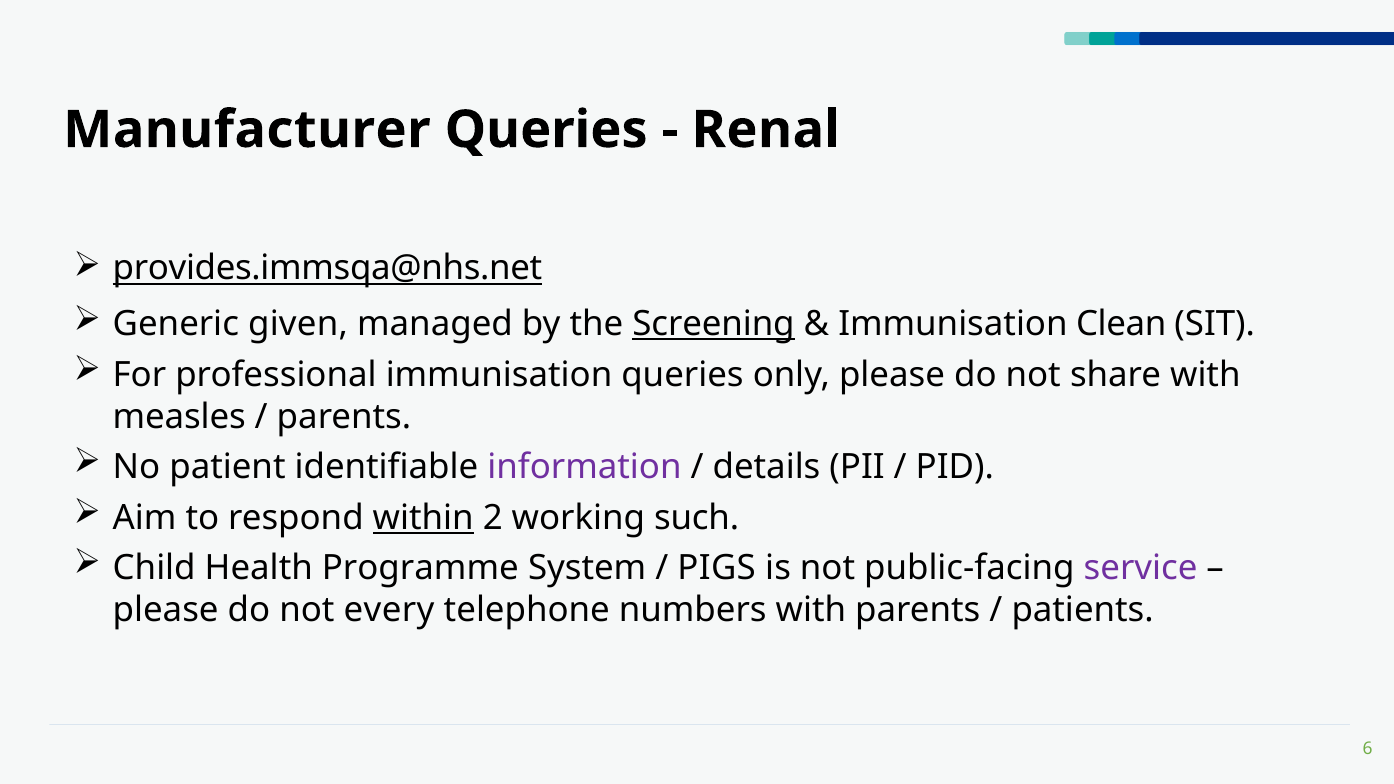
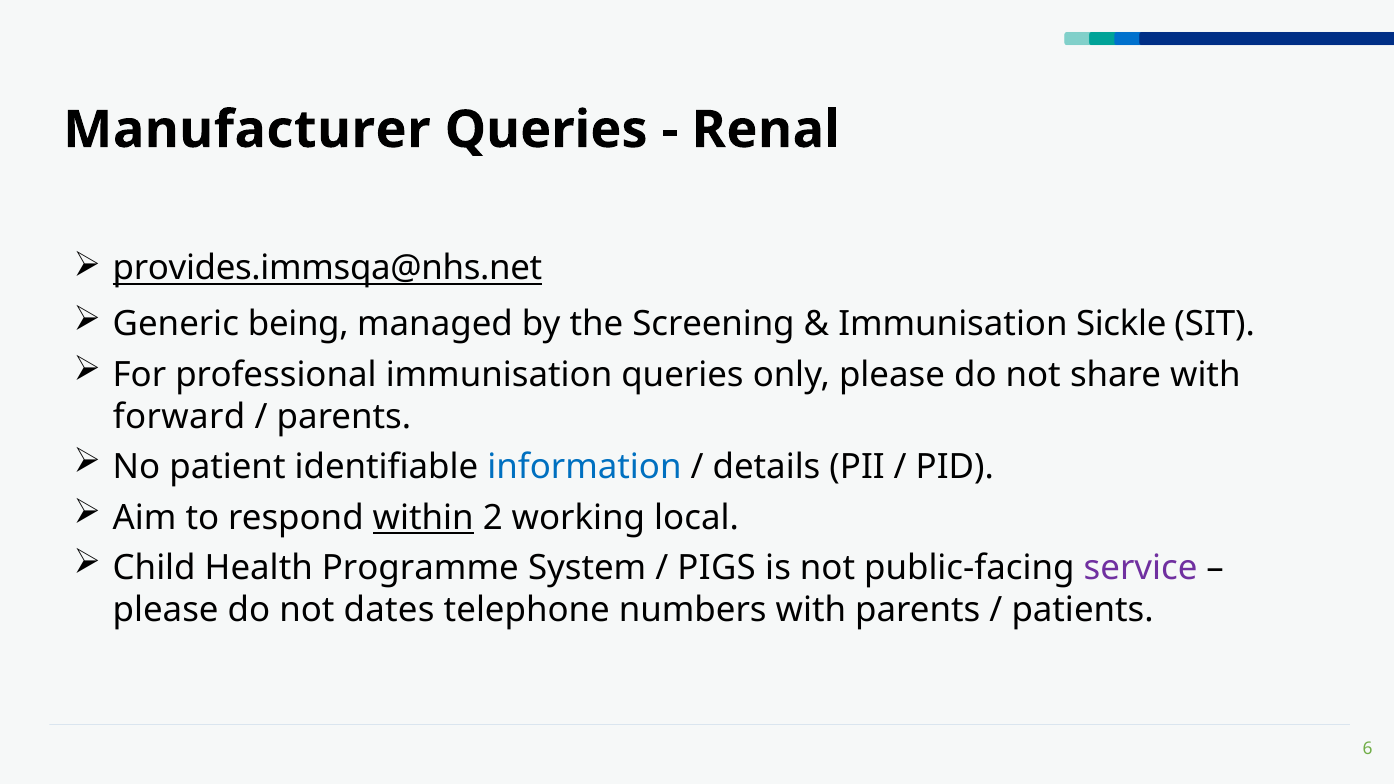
given: given -> being (298, 324)
Screening underline: present -> none (714, 324)
Clean: Clean -> Sickle (1121, 324)
measles: measles -> forward (179, 417)
information colour: purple -> blue (584, 467)
such: such -> local (697, 518)
every: every -> dates (389, 610)
